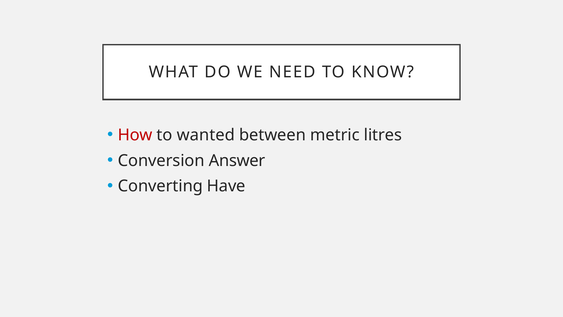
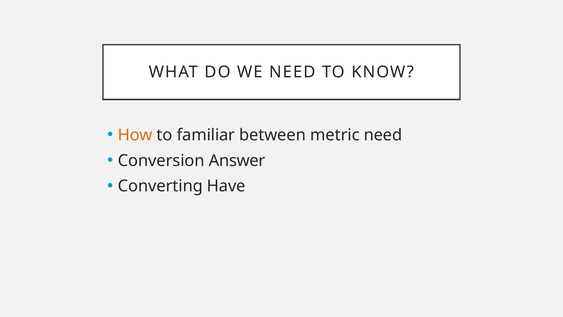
How colour: red -> orange (135, 135)
wanted: wanted -> familiar (206, 135)
metric litres: litres -> need (383, 135)
